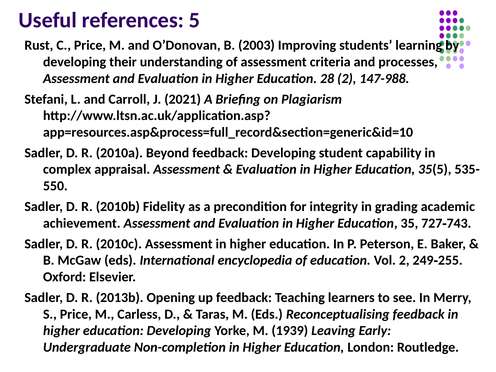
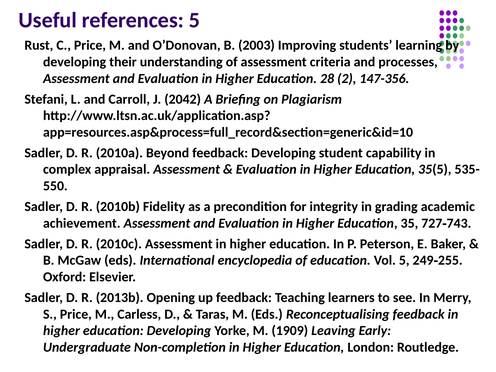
147-988: 147-988 -> 147-356 (384, 78)
2021: 2021 -> 2042 (183, 99)
Vol 2: 2 -> 5 (404, 260)
1939: 1939 -> 1909 (290, 331)
